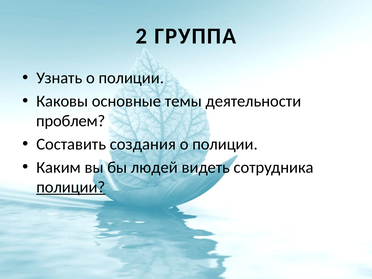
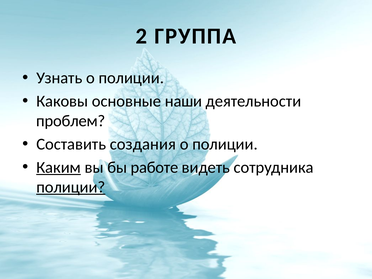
темы: темы -> наши (184, 101)
Каким underline: none -> present (59, 167)
людей: людей -> работе (154, 167)
